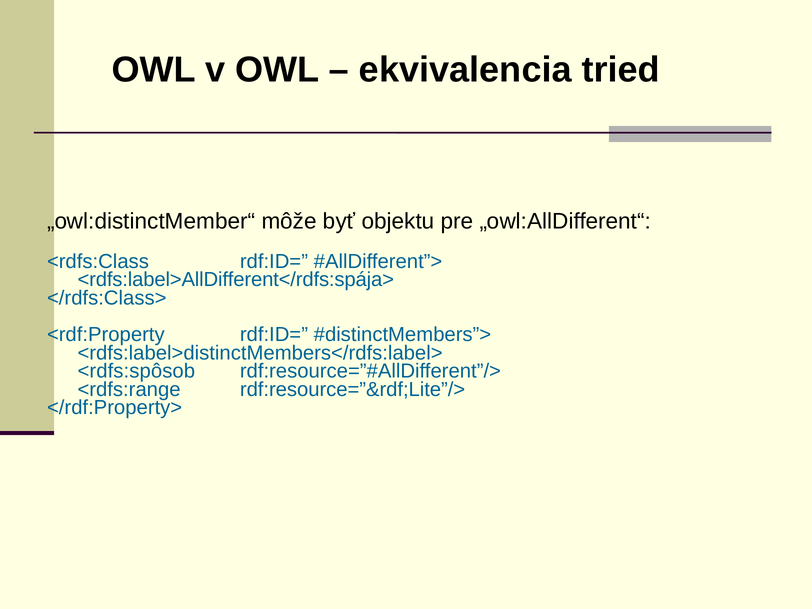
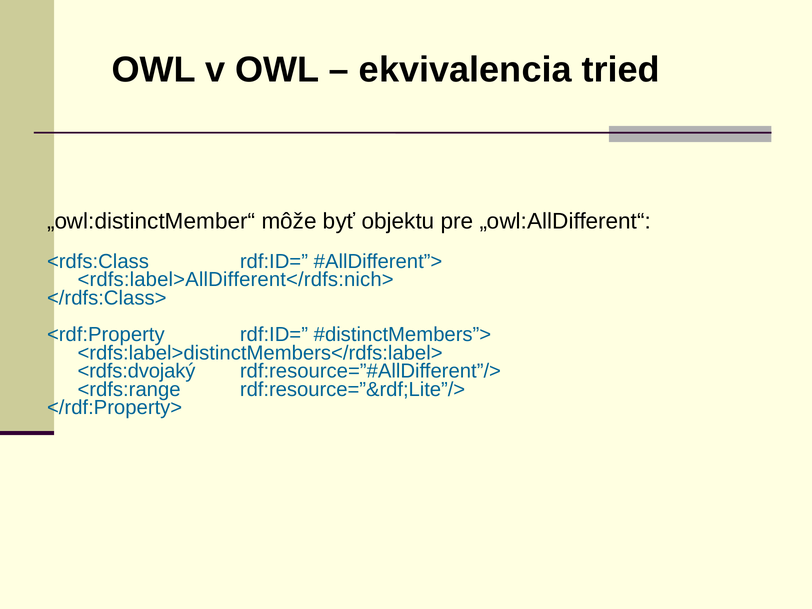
<rdfs:label>AllDifferent</rdfs:spája>: <rdfs:label>AllDifferent</rdfs:spája> -> <rdfs:label>AllDifferent</rdfs:nich> (236, 280)
<rdfs:spôsob: <rdfs:spôsob -> <rdfs:dvojaký (136, 371)
